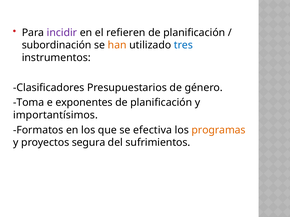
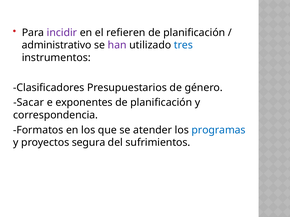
subordinación: subordinación -> administrativo (57, 45)
han colour: orange -> purple (117, 45)
Toma: Toma -> Sacar (29, 103)
importantísimos: importantísimos -> correspondencia (56, 115)
efectiva: efectiva -> atender (153, 130)
programas colour: orange -> blue (219, 130)
